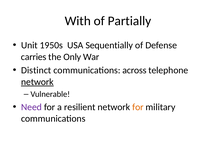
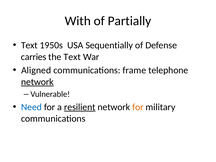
Unit: Unit -> Text (29, 45)
the Only: Only -> Text (72, 57)
Distinct: Distinct -> Aligned (36, 70)
across: across -> frame (134, 70)
Need colour: purple -> blue (31, 107)
resilient underline: none -> present (80, 107)
